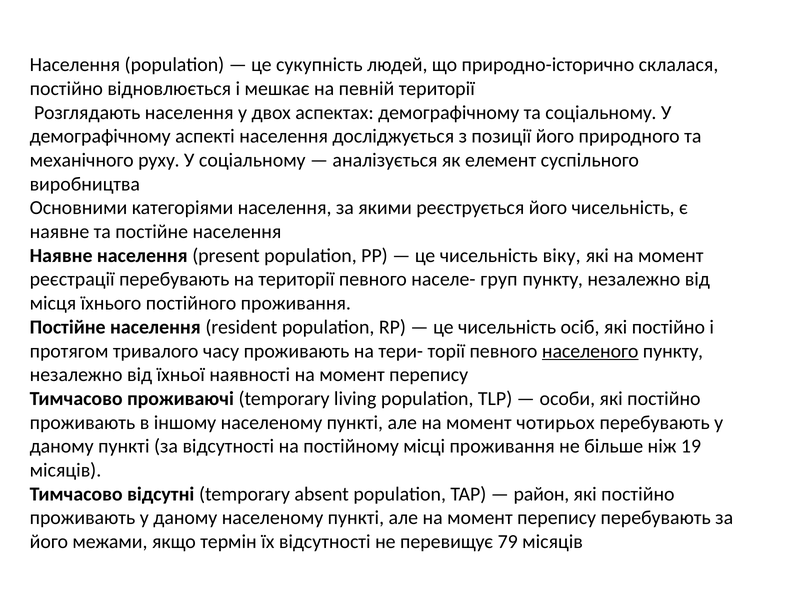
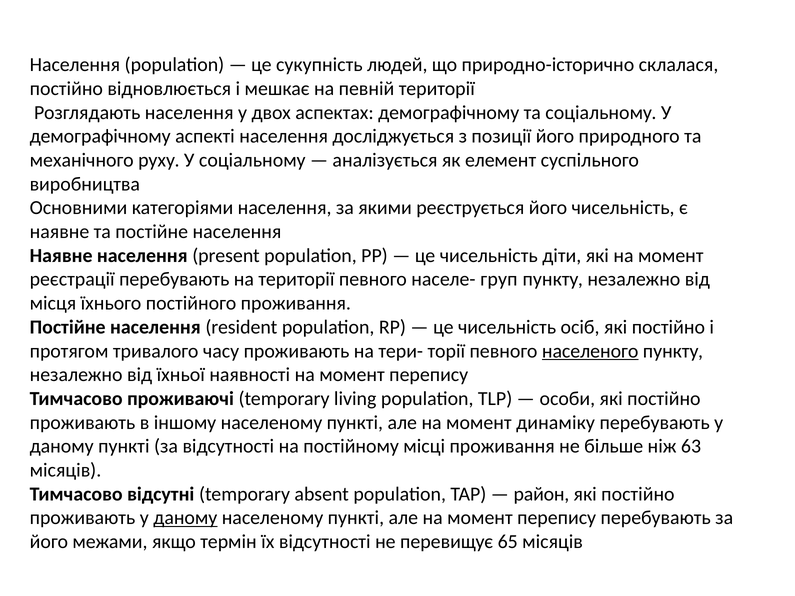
віку: віку -> діти (562, 256)
чотирьох: чотирьох -> динаміку (556, 423)
19: 19 -> 63 (691, 446)
даному underline: none -> present (185, 518)
79: 79 -> 65 (508, 542)
